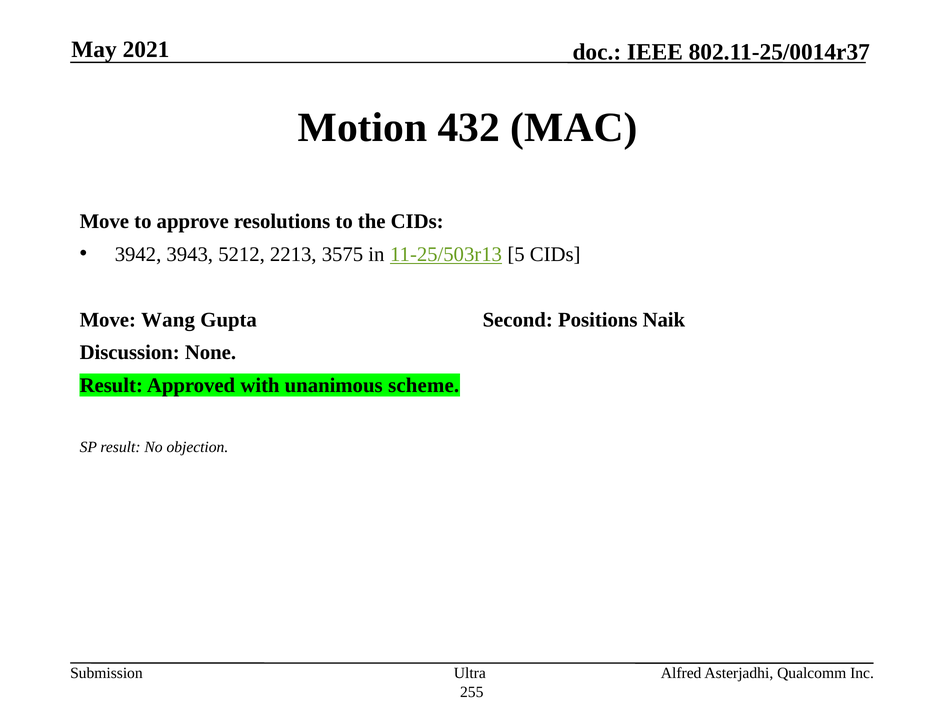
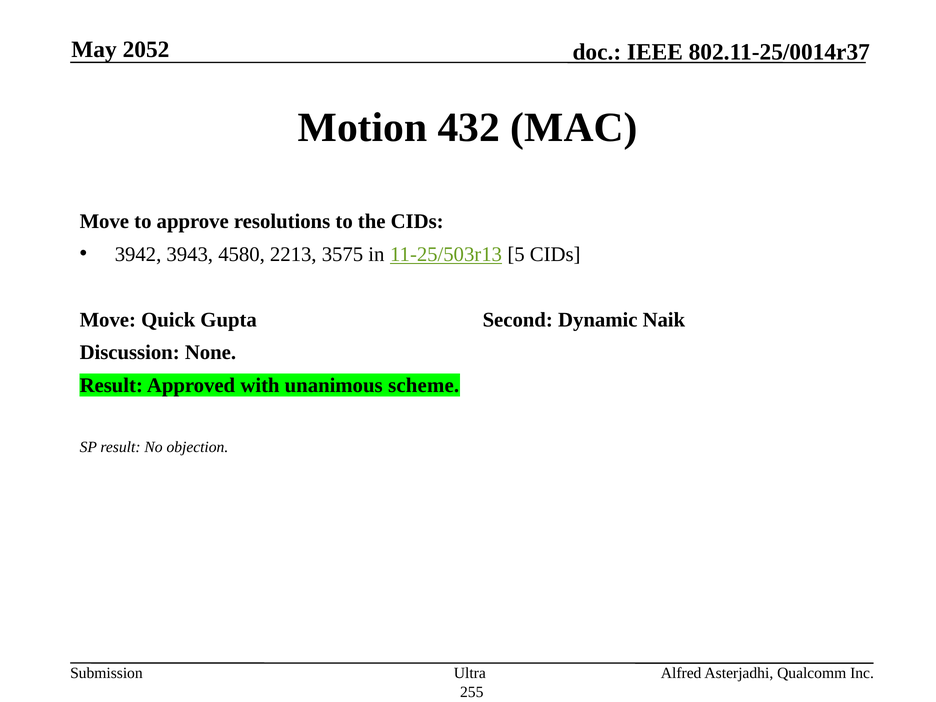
2021: 2021 -> 2052 (146, 50)
5212: 5212 -> 4580 (242, 254)
Wang: Wang -> Quick (168, 320)
Positions: Positions -> Dynamic (598, 320)
